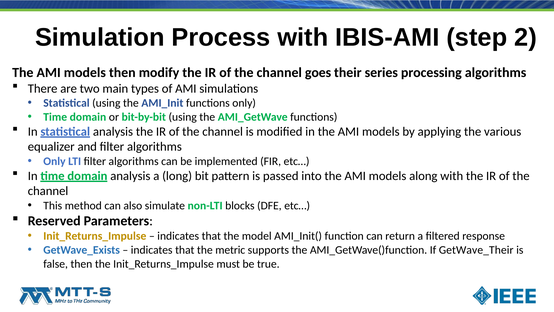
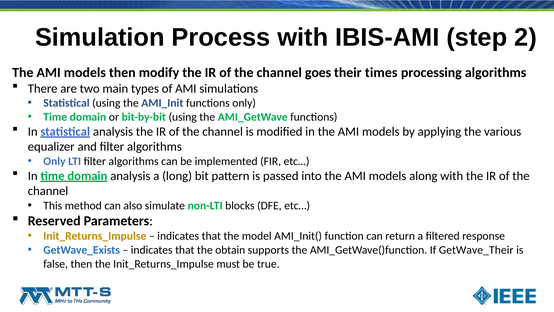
series: series -> times (381, 73)
metric: metric -> obtain (230, 250)
